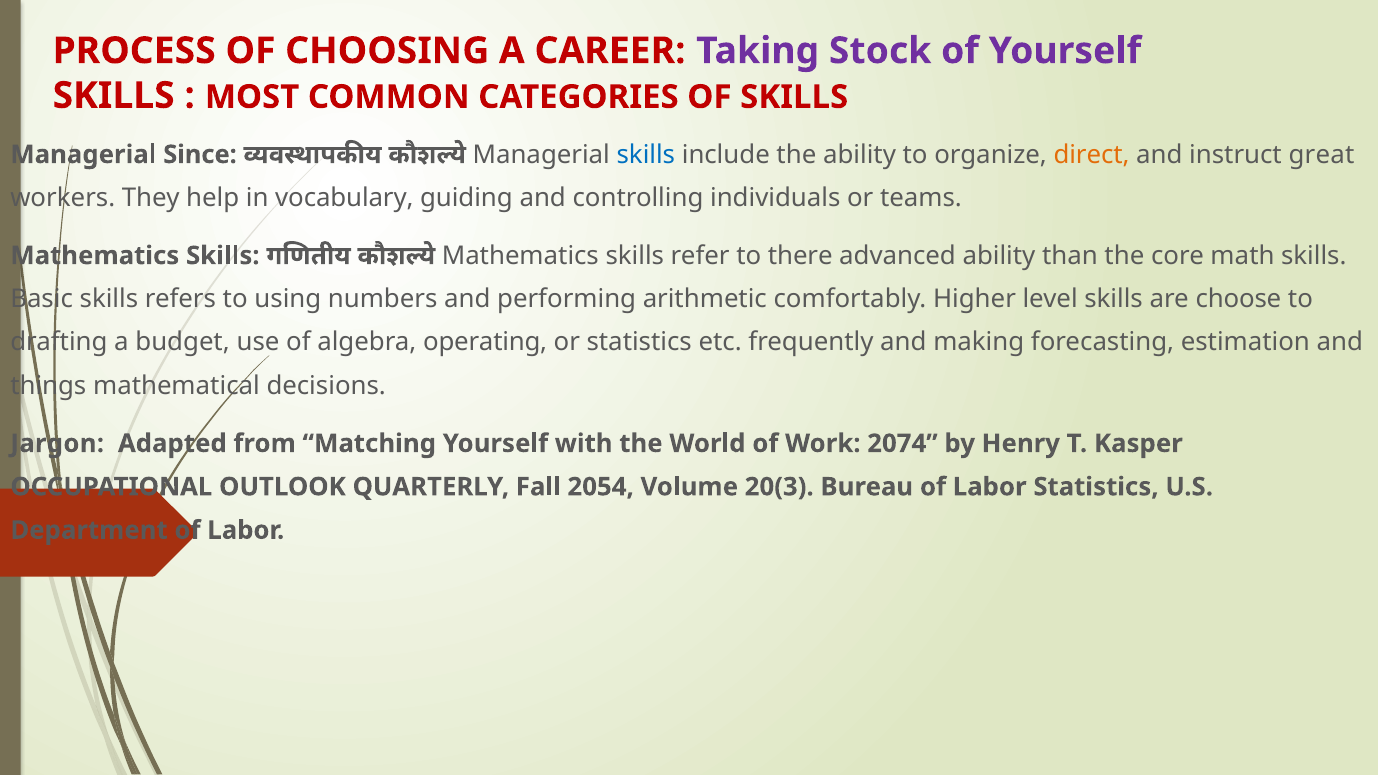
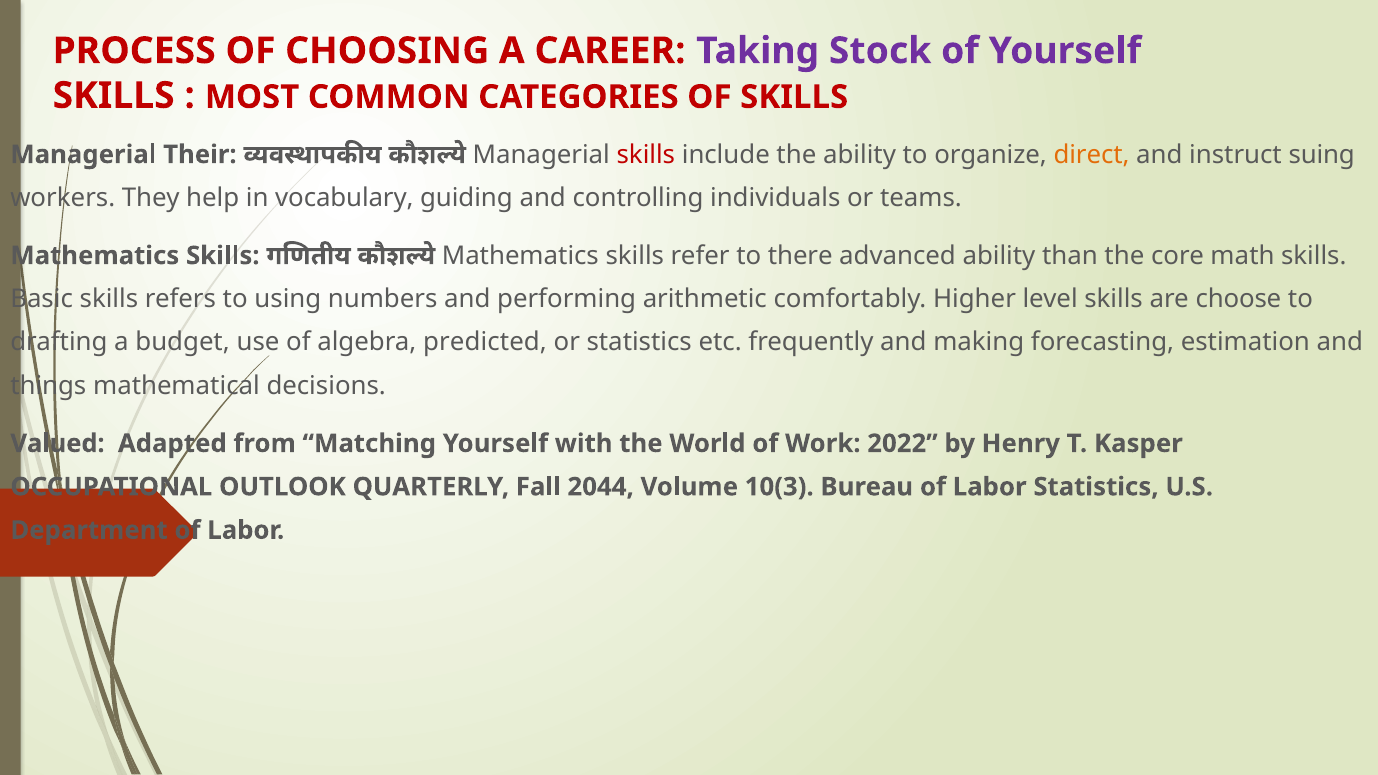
Since: Since -> Their (200, 155)
skills colour: blue -> red (646, 155)
great: great -> suing (1322, 155)
operating: operating -> predicted (485, 342)
Jargon: Jargon -> Valued (57, 444)
2074: 2074 -> 2022 (902, 444)
2054: 2054 -> 2044 (601, 487)
20(3: 20(3 -> 10(3 (779, 487)
